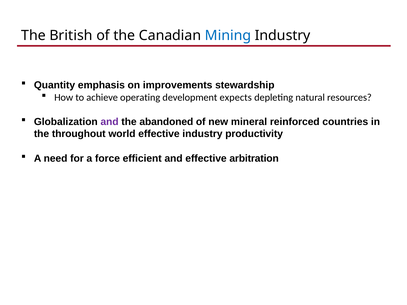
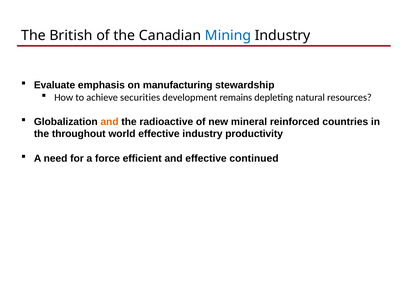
Quantity: Quantity -> Evaluate (55, 85)
improvements: improvements -> manufacturing (178, 85)
operating: operating -> securities (140, 97)
expects: expects -> remains (236, 97)
and colour: purple -> orange (110, 122)
abandoned: abandoned -> radioactive (166, 122)
arbitration: arbitration -> continued (254, 158)
